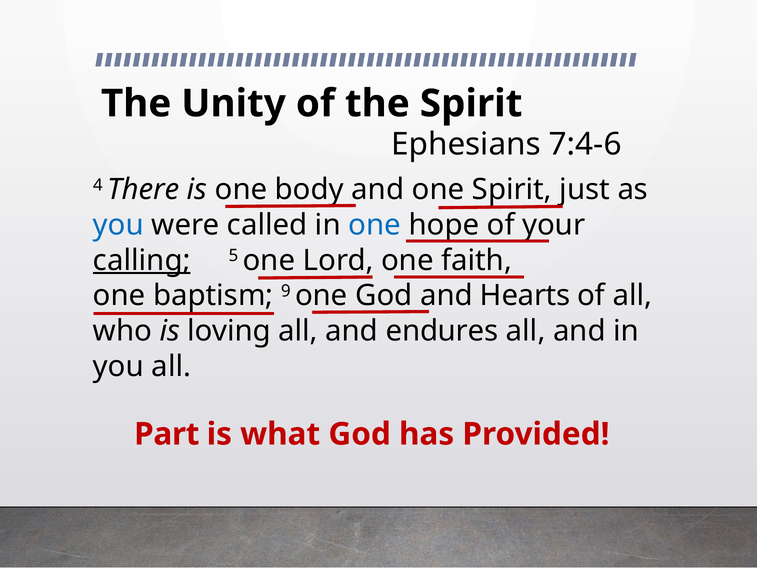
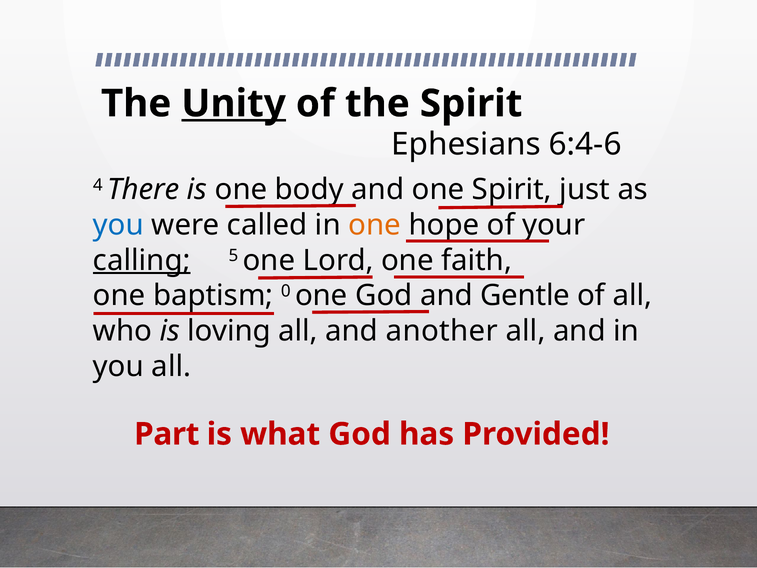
Unity underline: none -> present (234, 104)
7:4-6: 7:4-6 -> 6:4-6 (585, 144)
one colour: blue -> orange (375, 225)
9: 9 -> 0 (286, 291)
Hearts: Hearts -> Gentle (525, 296)
endures: endures -> another (442, 331)
